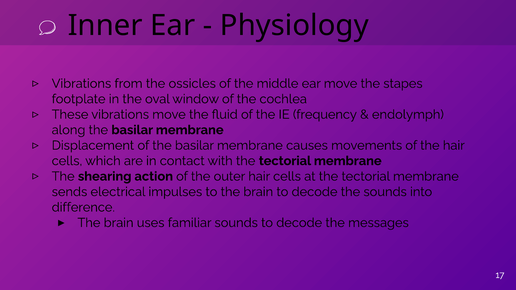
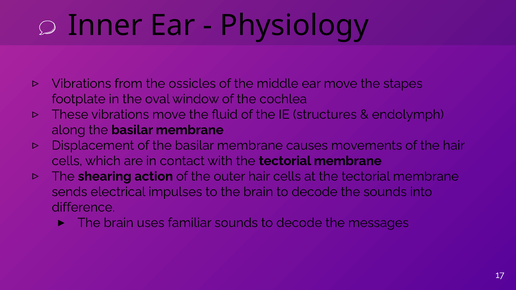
frequency: frequency -> structures (325, 115)
